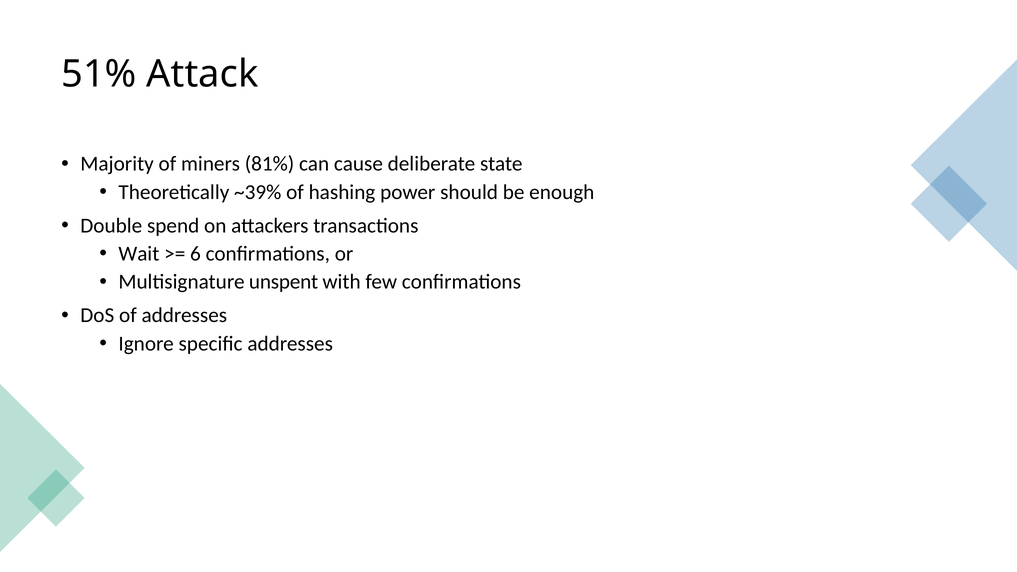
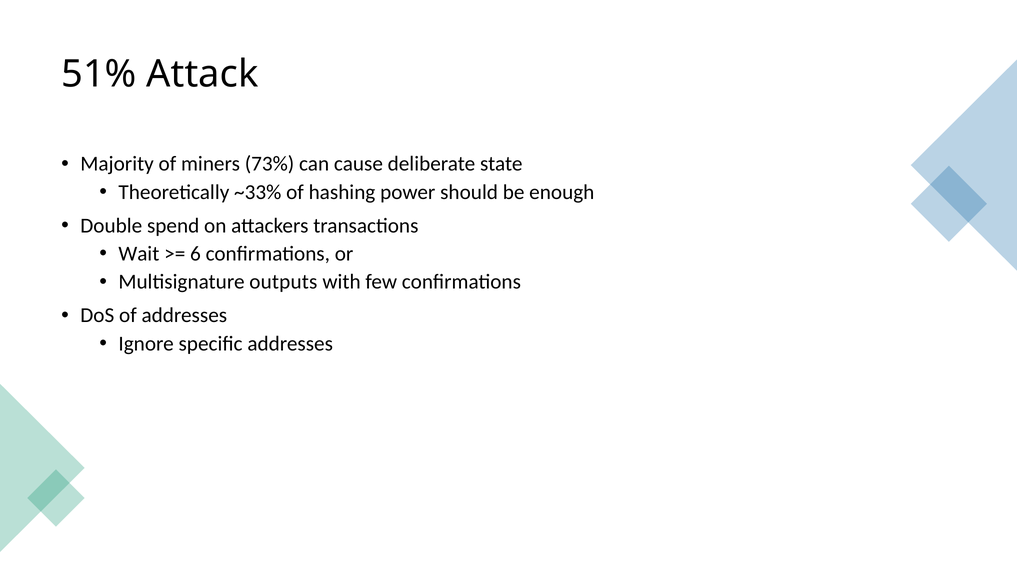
81%: 81% -> 73% (269, 164)
~39%: ~39% -> ~33% (258, 192)
unspent: unspent -> outputs (283, 282)
